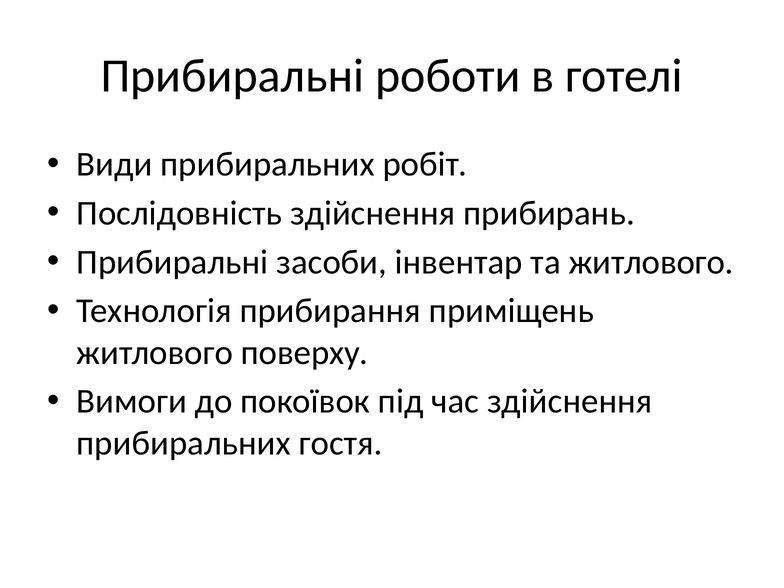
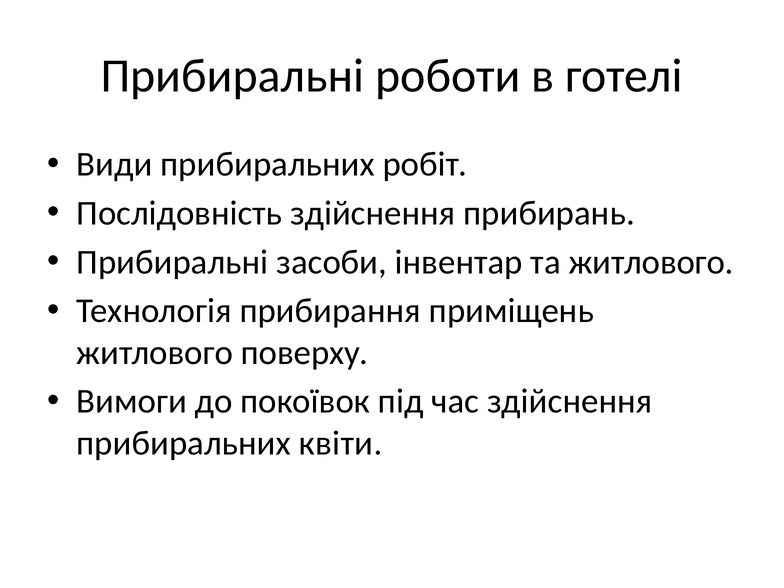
гостя: гостя -> квіти (341, 443)
